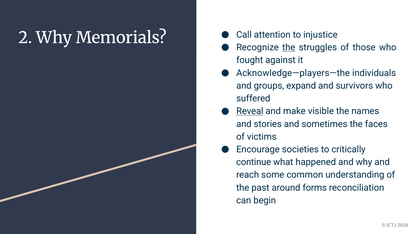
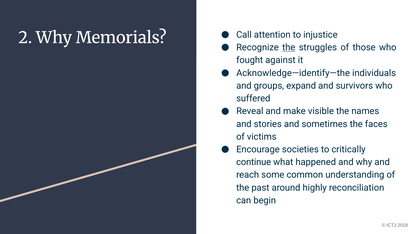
Acknowledge—players—the: Acknowledge—players—the -> Acknowledge—identify—the (293, 73)
Reveal underline: present -> none (250, 111)
forms: forms -> highly (315, 188)
